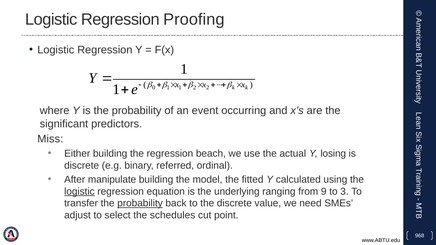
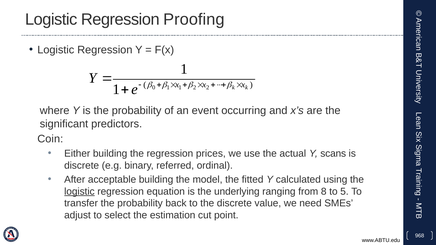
Miss: Miss -> Coin (50, 139)
beach: beach -> prices (211, 154)
losing: losing -> scans (333, 154)
manipulate: manipulate -> acceptable (112, 180)
9: 9 -> 8 (324, 192)
3: 3 -> 5 (344, 192)
probability underline: present -> none (140, 204)
schedules: schedules -> estimation (173, 216)
